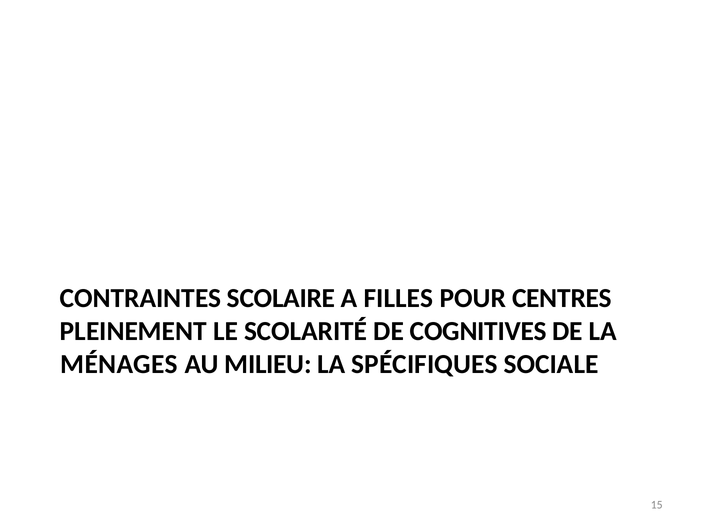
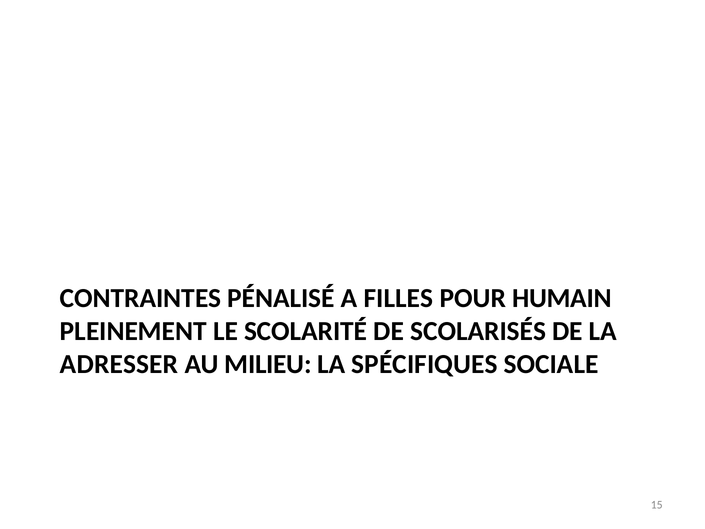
SCOLAIRE: SCOLAIRE -> PÉNALISÉ (281, 298)
CENTRES: CENTRES -> HUMAIN (562, 298)
COGNITIVES: COGNITIVES -> SCOLARISÉS (478, 331)
MÉNAGES: MÉNAGES -> ADRESSER (119, 364)
